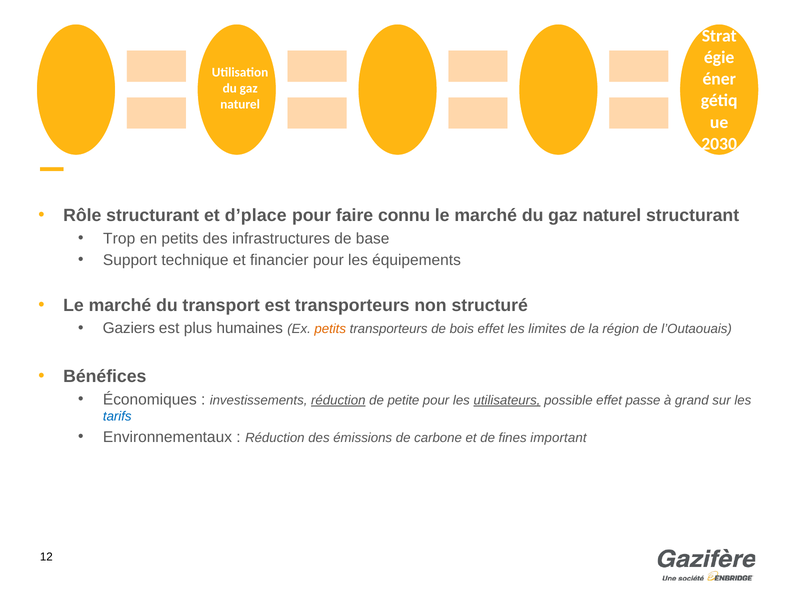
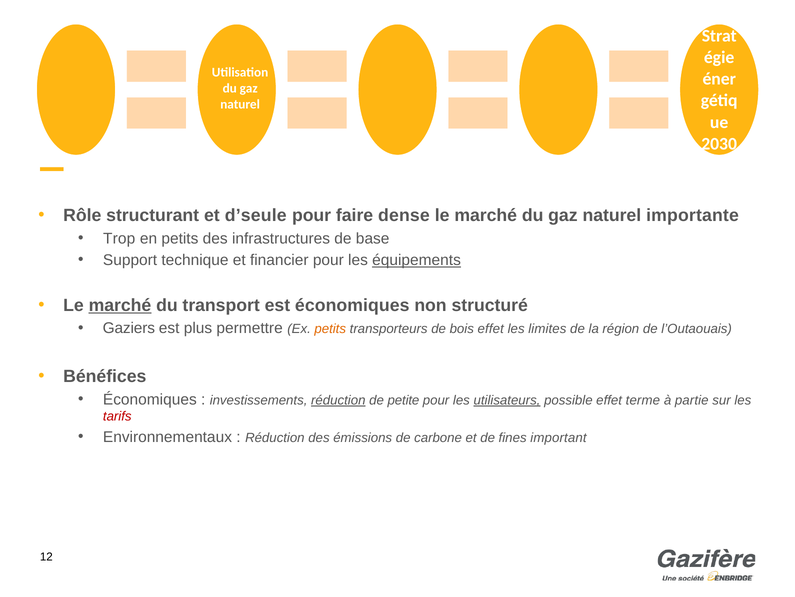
d’place: d’place -> d’seule (256, 215)
connu: connu -> dense (404, 215)
naturel structurant: structurant -> importante (693, 215)
équipements underline: none -> present (417, 260)
marché underline: none -> present (120, 305)
est transporteurs: transporteurs -> économiques (352, 305)
humaines: humaines -> permettre (250, 328)
passe: passe -> terme (643, 400)
grand: grand -> partie (692, 400)
tarifs colour: blue -> red (117, 416)
